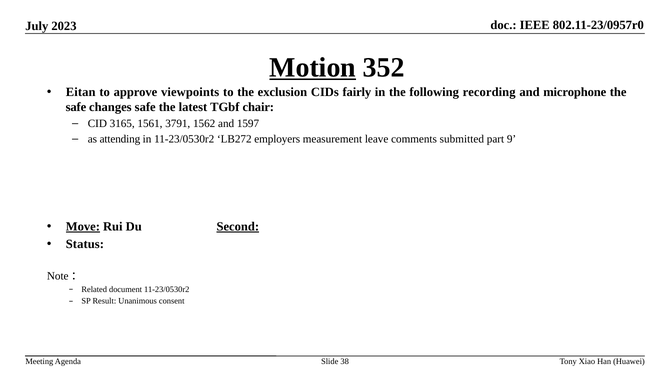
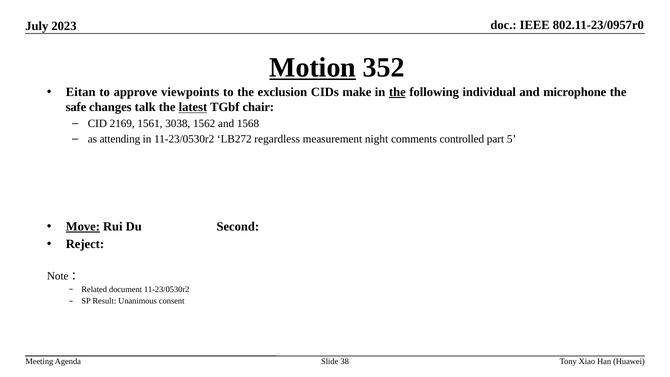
fairly: fairly -> make (357, 92)
the underline: none -> present (397, 92)
recording: recording -> individual (489, 92)
changes safe: safe -> talk (145, 107)
latest underline: none -> present (193, 107)
3165: 3165 -> 2169 (122, 124)
3791: 3791 -> 3038 (178, 124)
1597: 1597 -> 1568 (248, 124)
employers: employers -> regardless (277, 139)
leave: leave -> night (377, 139)
submitted: submitted -> controlled (462, 139)
9: 9 -> 5 (512, 139)
Second underline: present -> none (238, 226)
Status: Status -> Reject (85, 244)
